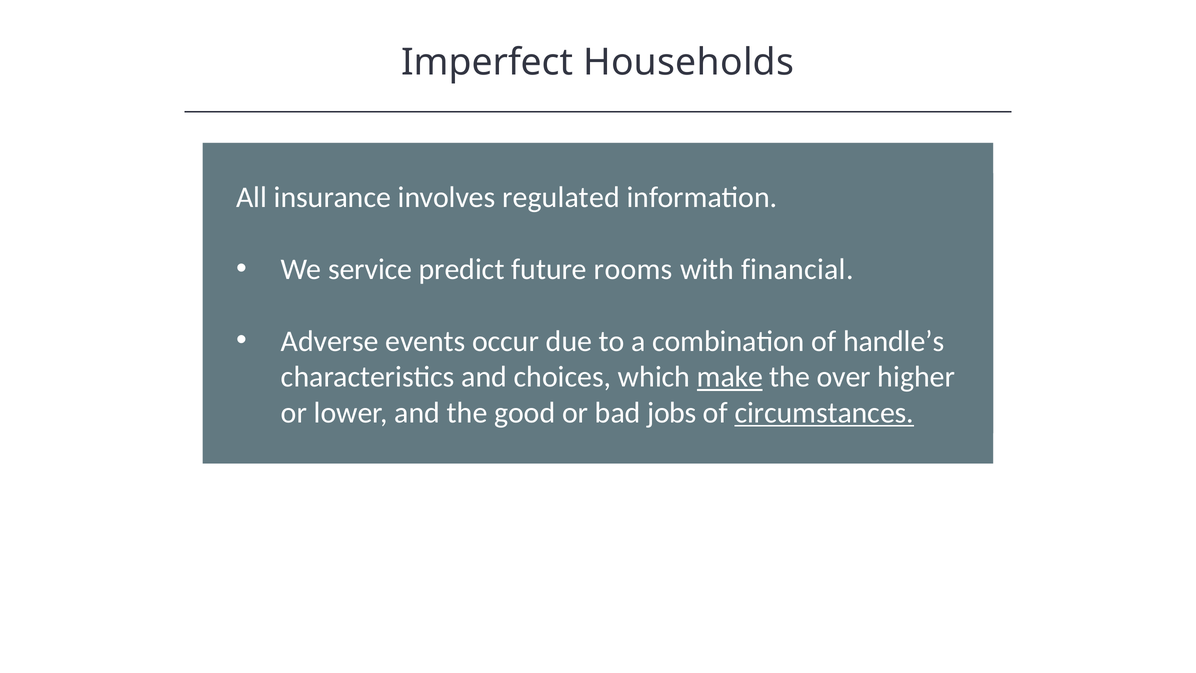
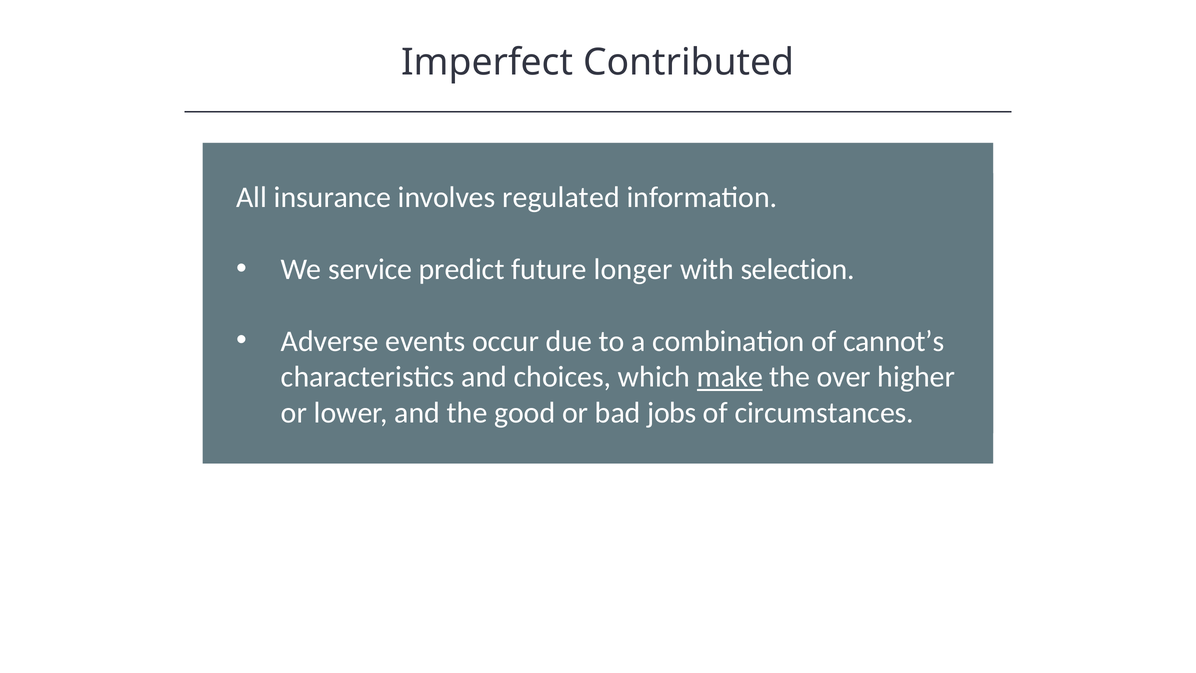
Households: Households -> Contributed (689, 63)
rooms: rooms -> longer (633, 269)
financial: financial -> selection (798, 269)
handle’s: handle’s -> cannot’s (894, 341)
circumstances underline: present -> none (824, 413)
